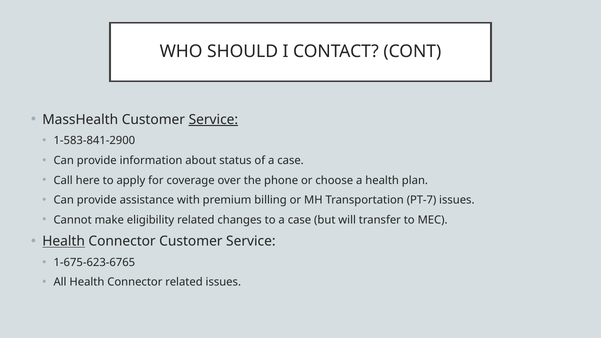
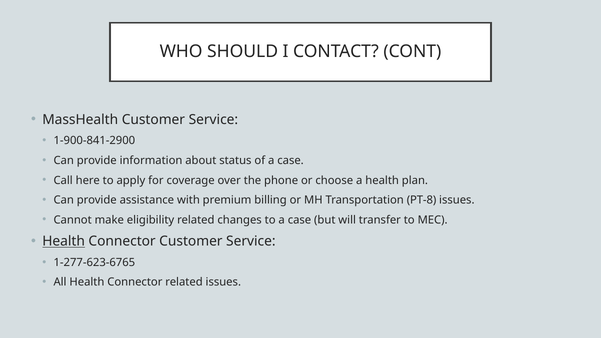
Service underline: present -> none (213, 120)
1-583-841-2900: 1-583-841-2900 -> 1-900-841-2900 (94, 141)
PT-7: PT-7 -> PT-8 (422, 200)
1-675-623-6765: 1-675-623-6765 -> 1-277-623-6765 (94, 262)
